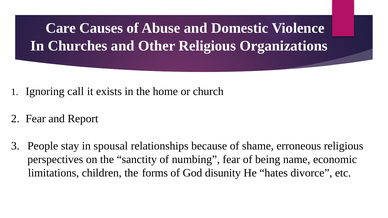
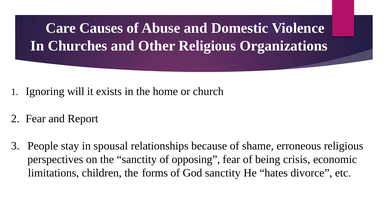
call: call -> will (76, 92)
numbing: numbing -> opposing (196, 160)
name: name -> crisis (297, 160)
God disunity: disunity -> sanctity (223, 173)
